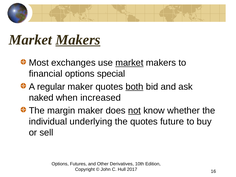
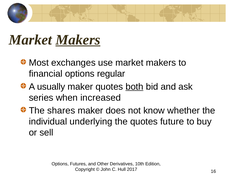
market underline: present -> none (129, 63)
special: special -> regular (111, 74)
regular: regular -> usually (51, 87)
naked: naked -> series (41, 98)
margin: margin -> shares (61, 111)
not underline: present -> none (134, 111)
